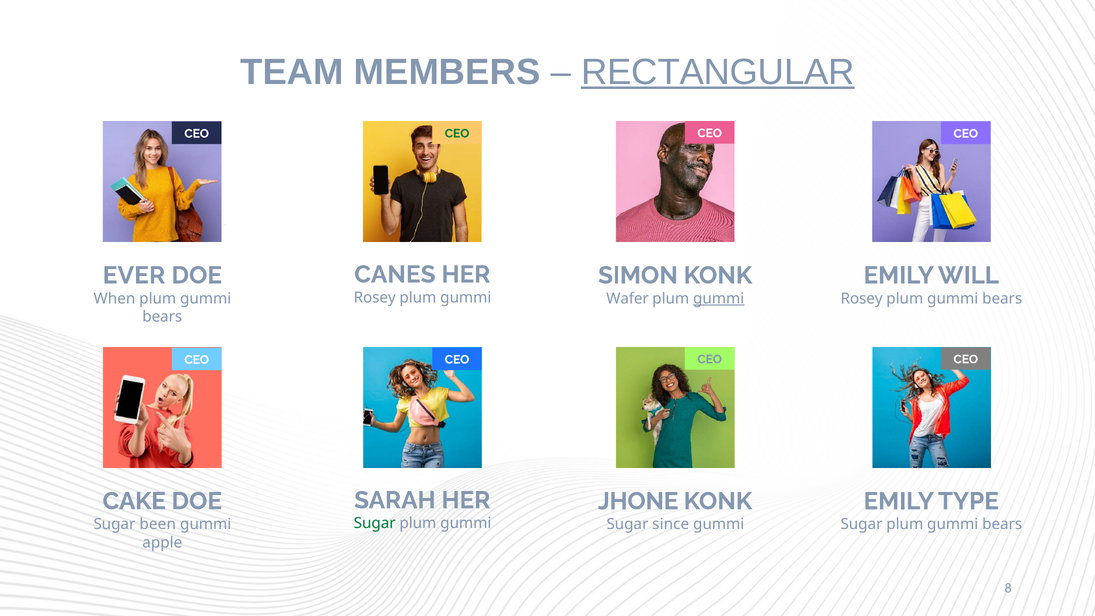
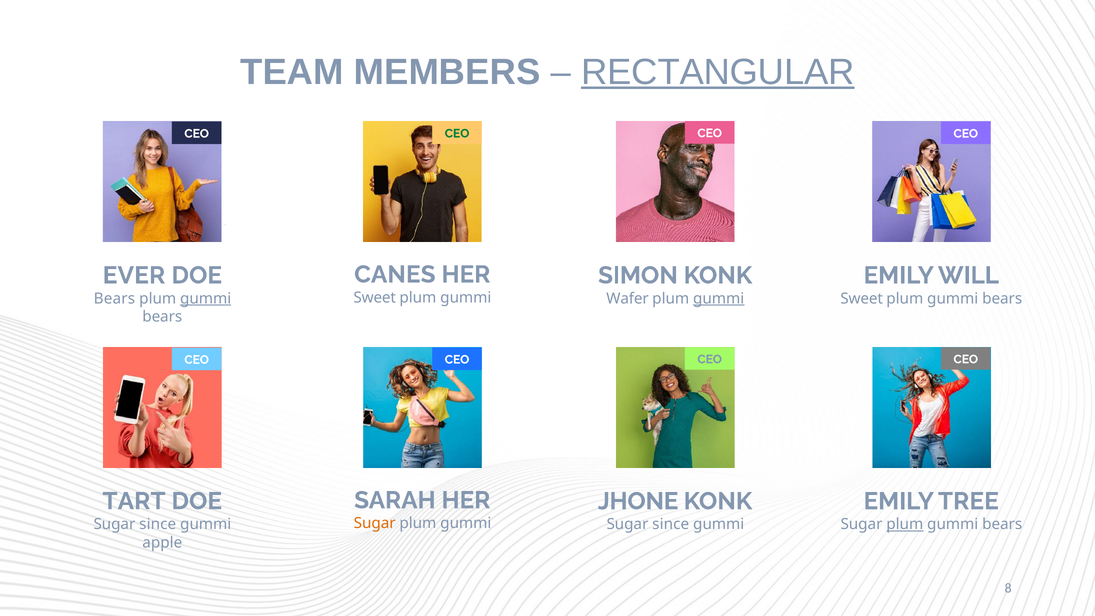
Rosey: Rosey -> Sweet (375, 298)
When: When -> Bears (114, 298)
gummi underline: none -> present (206, 298)
Rosey: Rosey -> Sweet (862, 298)
CAKE: CAKE -> TART (134, 501)
TYPE: TYPE -> TREE (968, 501)
Sugar colour: green -> orange (375, 523)
been: been -> since (158, 524)
plum underline: none -> present (905, 524)
